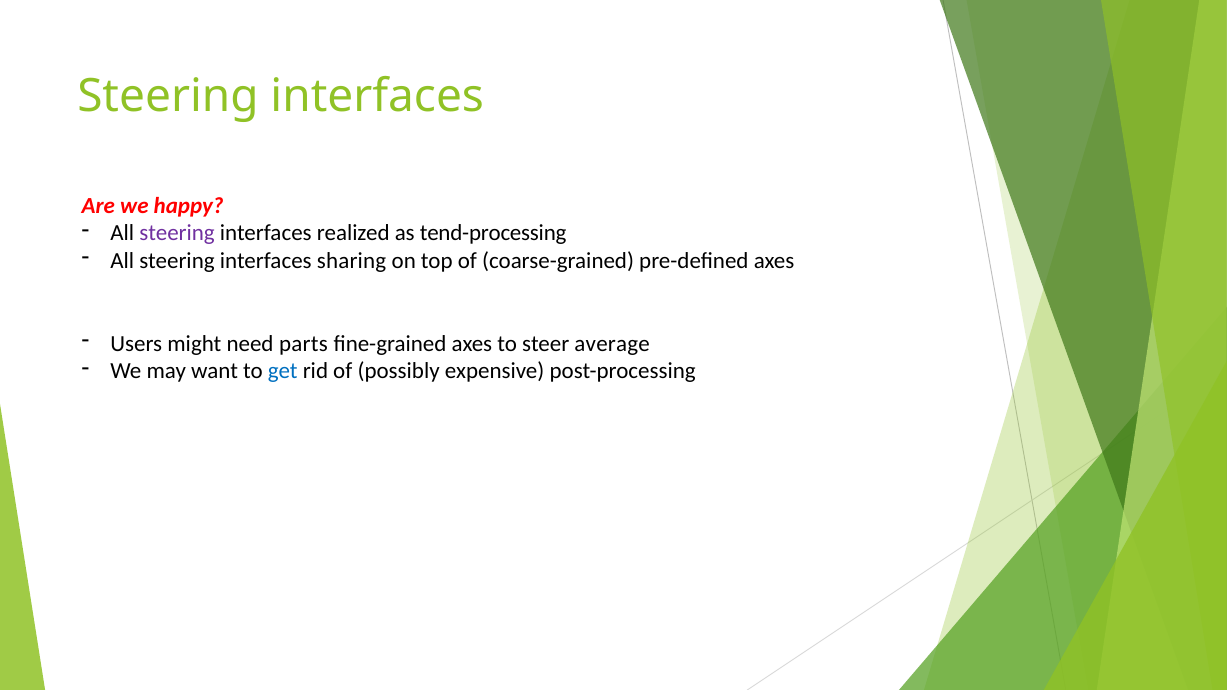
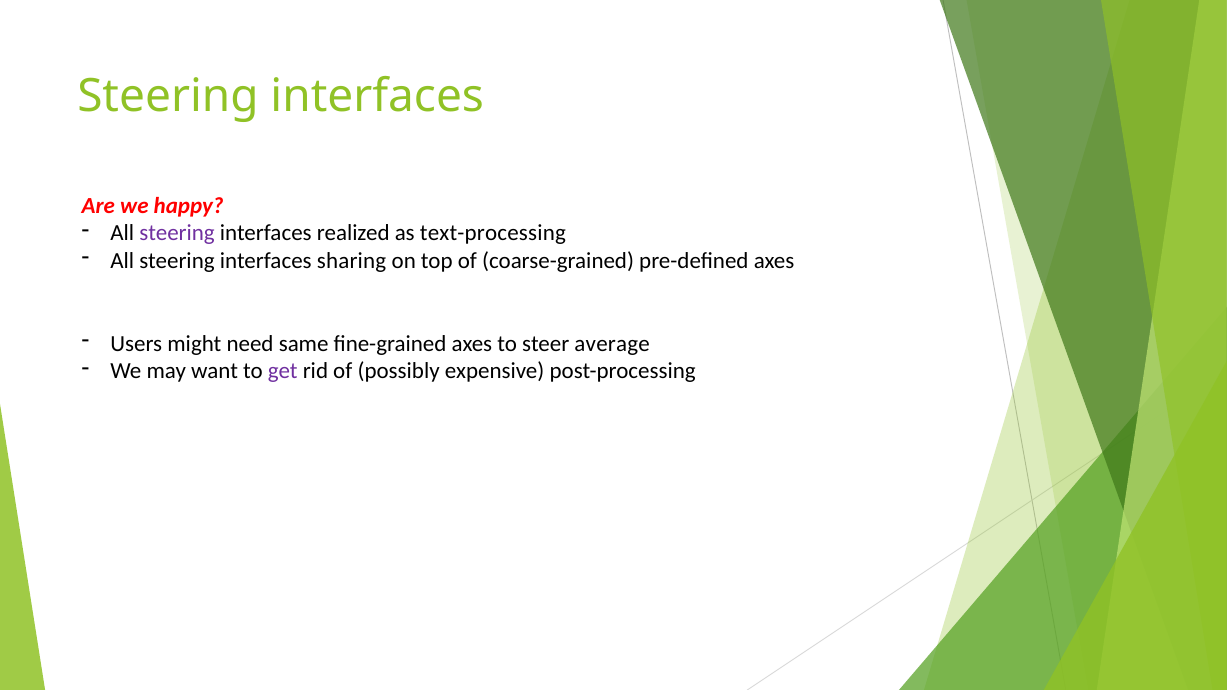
tend-processing: tend-processing -> text-processing (493, 233)
parts: parts -> same (304, 344)
get colour: blue -> purple (283, 371)
